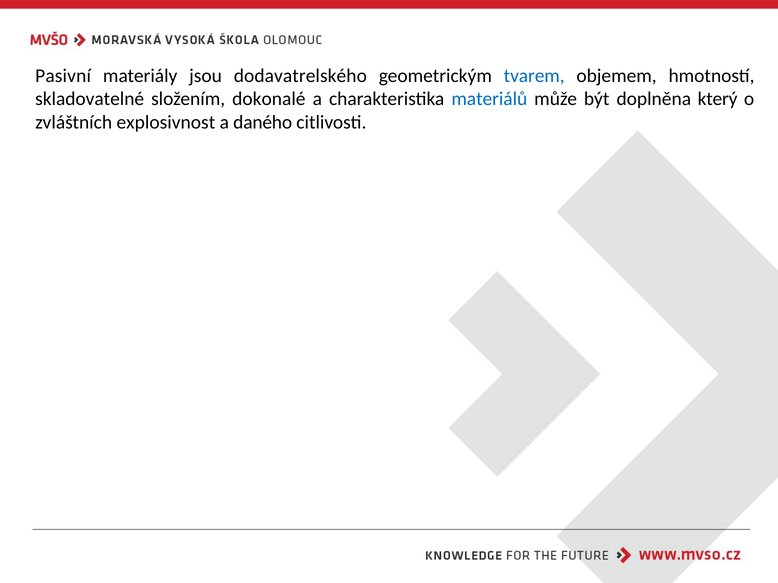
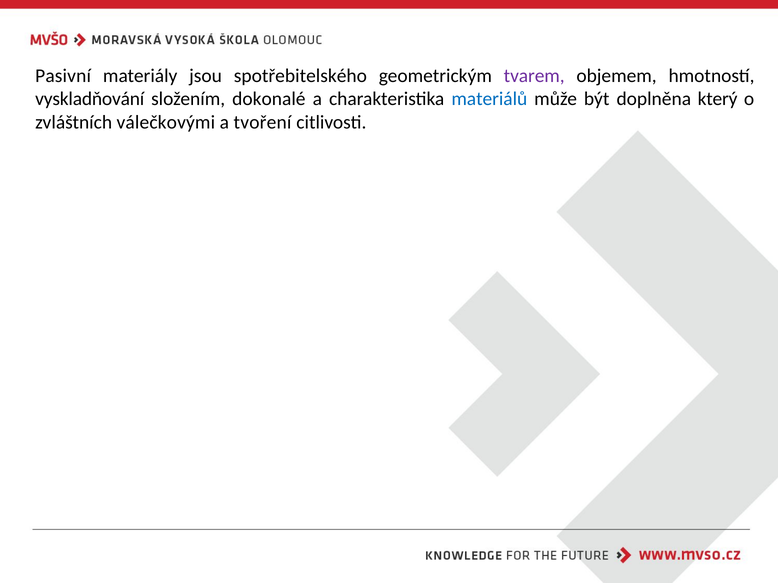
dodavatrelského: dodavatrelského -> spotřebitelského (300, 76)
tvarem colour: blue -> purple (534, 76)
skladovatelné: skladovatelné -> vyskladňování (90, 99)
explosivnost: explosivnost -> válečkovými (166, 122)
daného: daného -> tvoření (262, 122)
